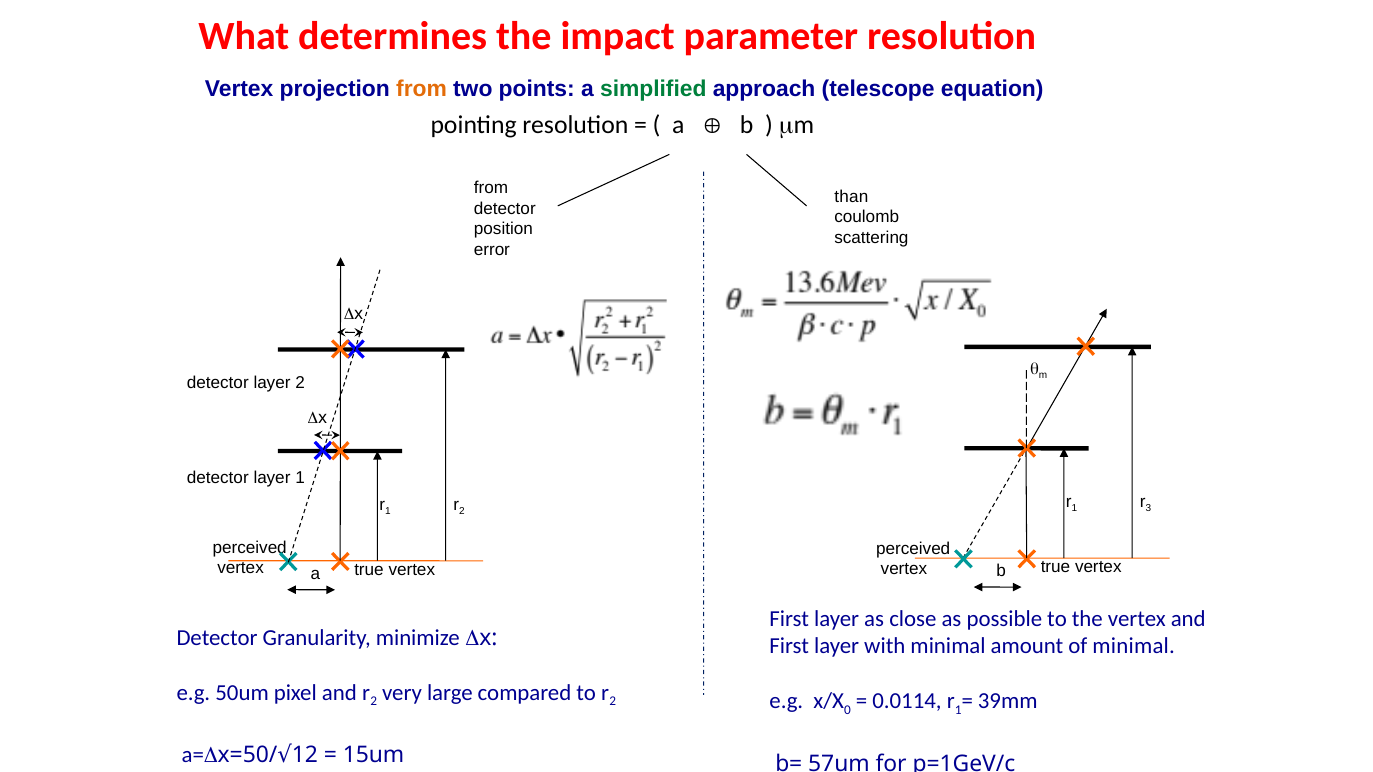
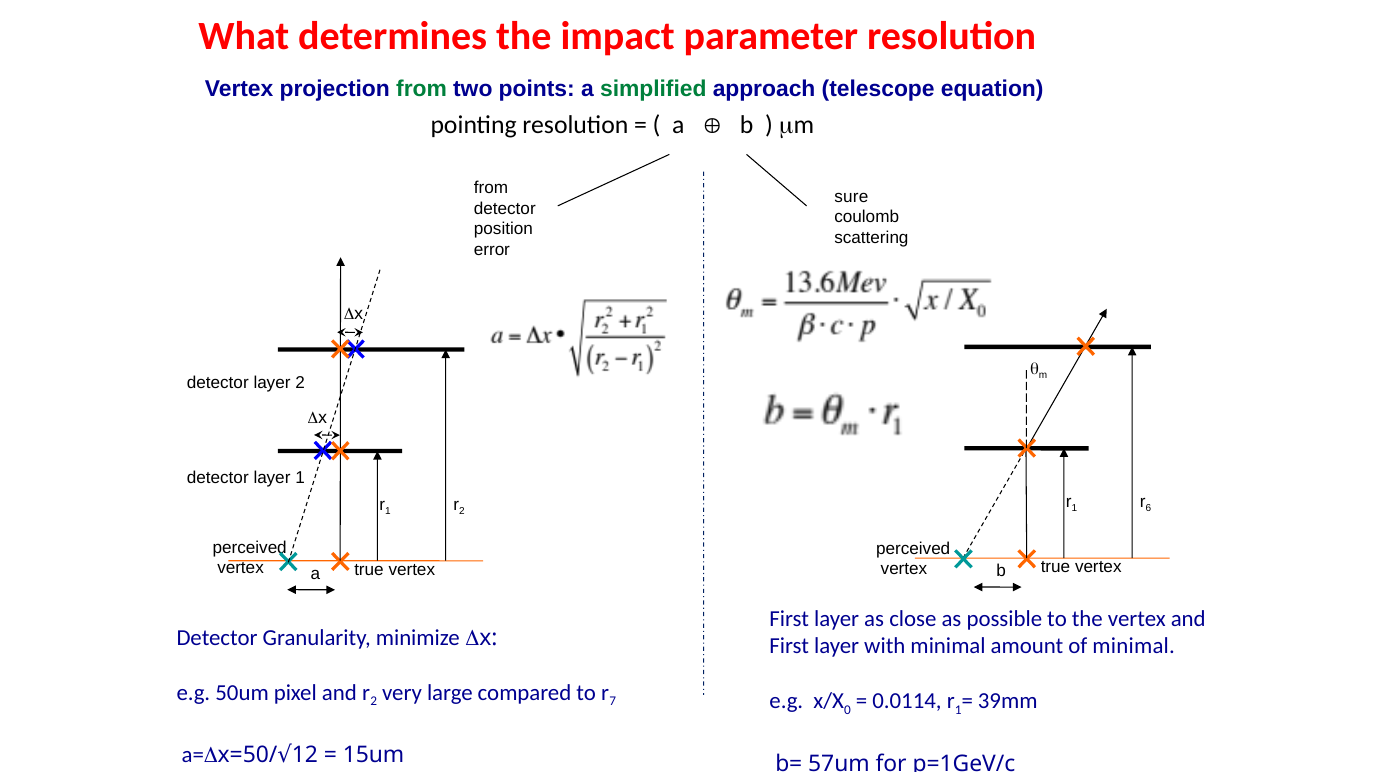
from colour: orange -> green (422, 89)
than: than -> sure (851, 197)
3: 3 -> 6 (1148, 509)
2: 2 -> 7 (613, 702)
